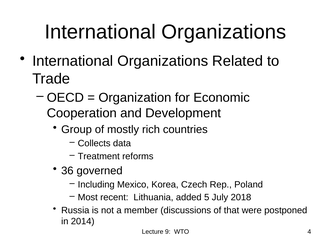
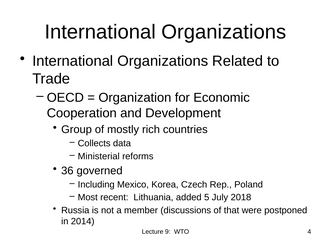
Treatment: Treatment -> Ministerial (99, 156)
